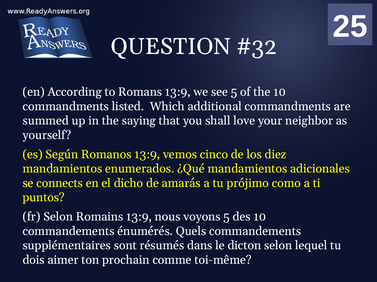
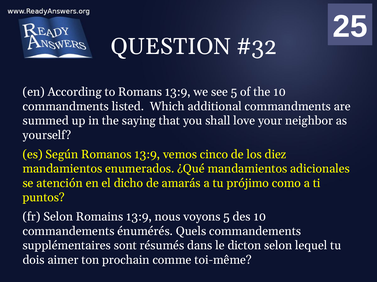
connects: connects -> atención (60, 184)
